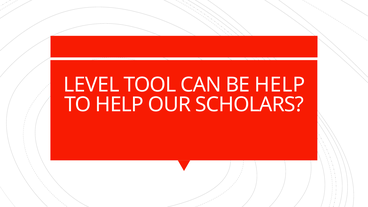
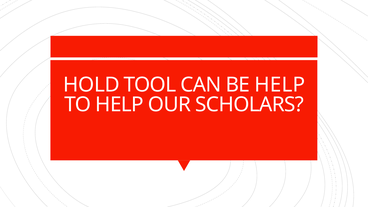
LEVEL: LEVEL -> HOLD (91, 85)
